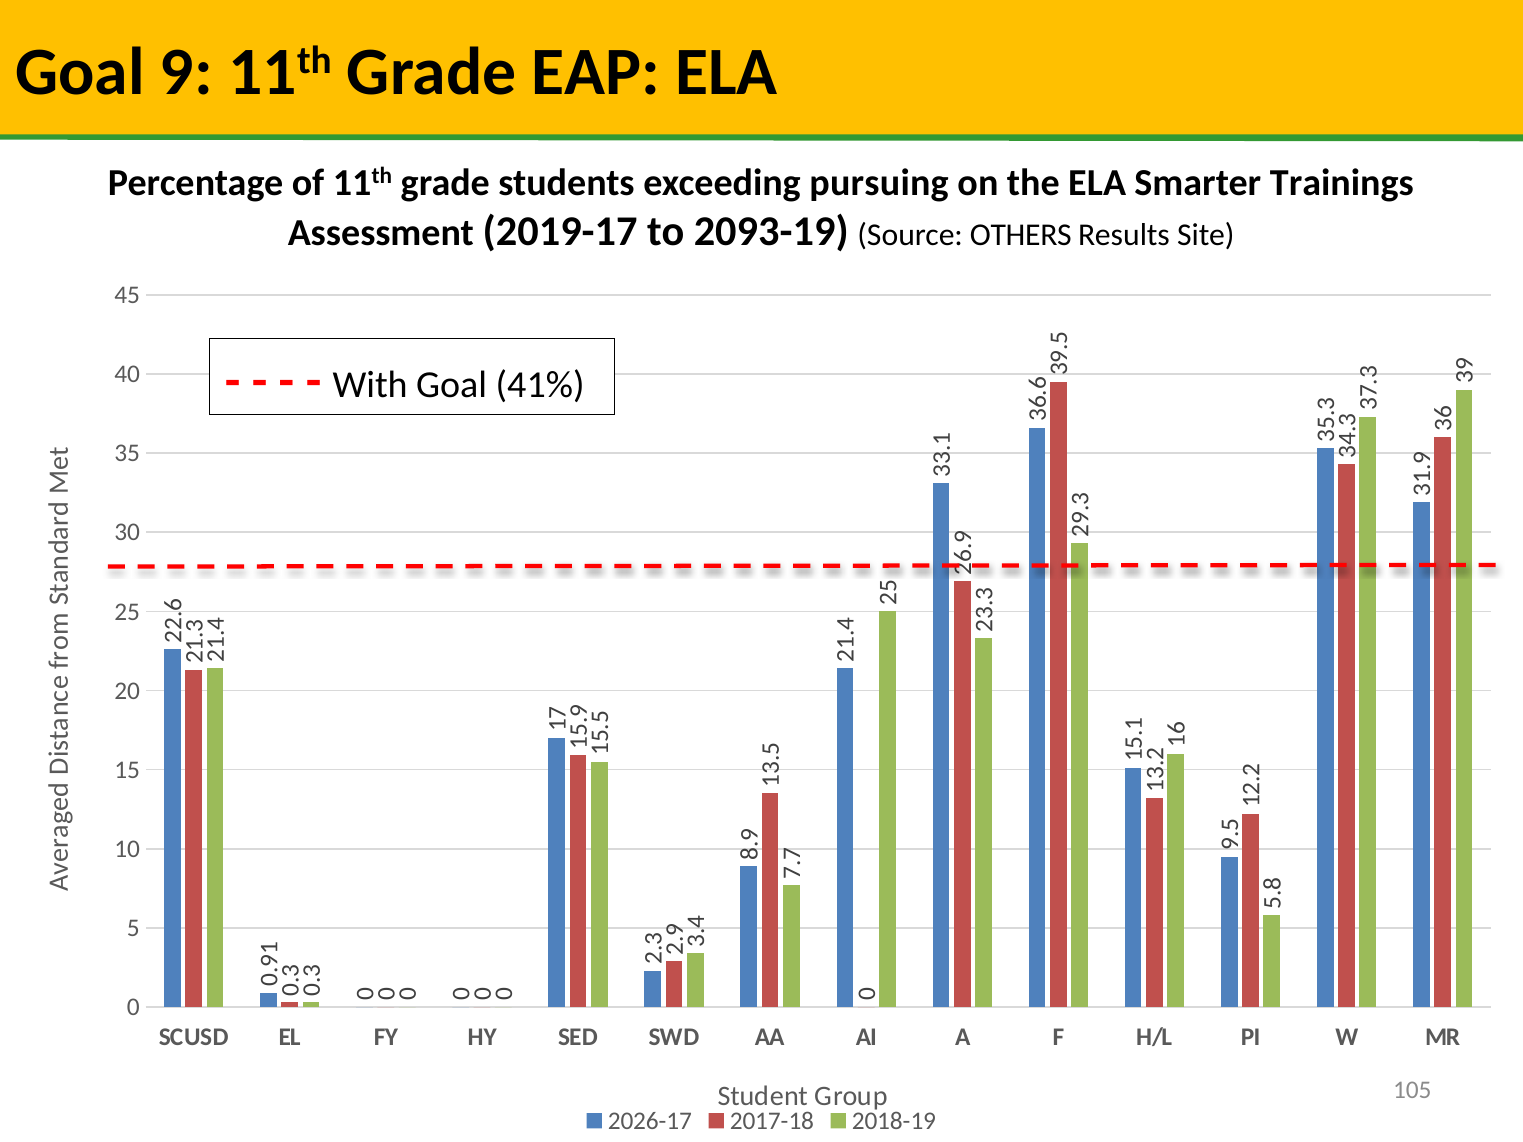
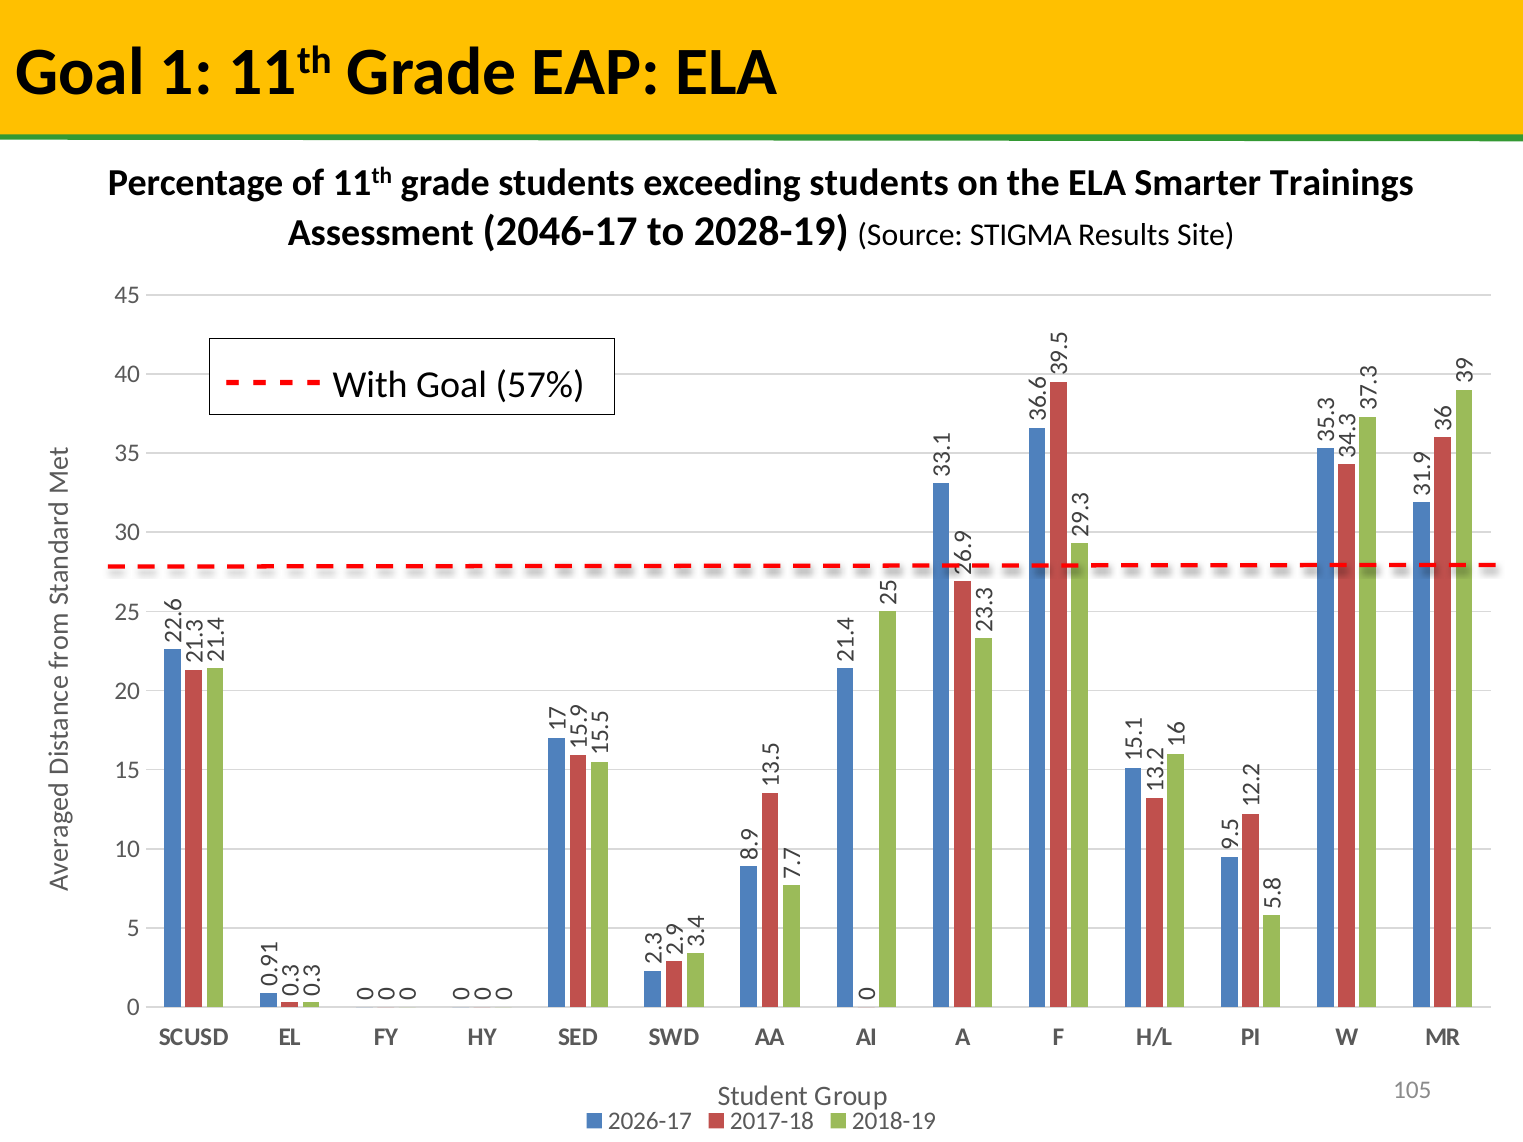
Goal 9: 9 -> 1 (186, 72)
exceeding pursuing: pursuing -> students (879, 182)
2019-17: 2019-17 -> 2046-17 (560, 232)
2093-19: 2093-19 -> 2028-19 (771, 232)
OTHERS: OTHERS -> STIGMA (1021, 235)
41%: 41% -> 57% (540, 385)
